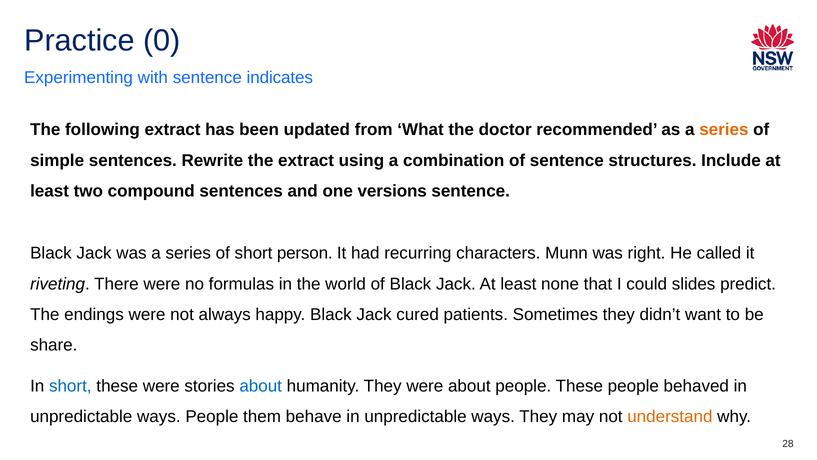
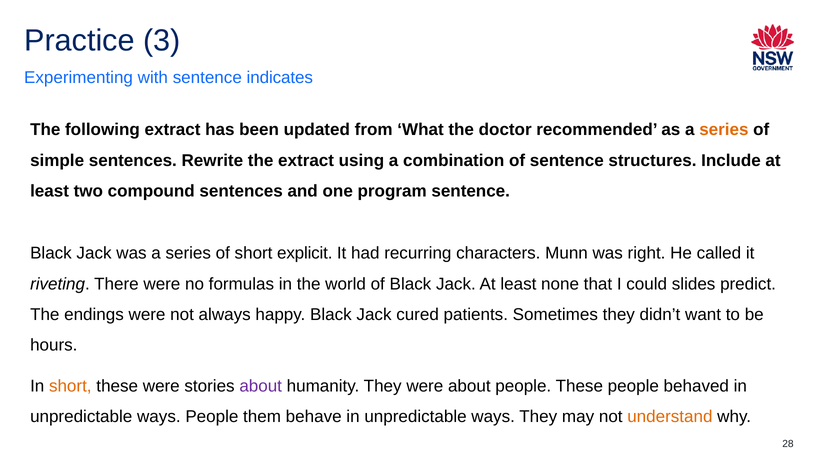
0: 0 -> 3 (162, 40)
versions: versions -> program (392, 191)
person: person -> explicit (305, 253)
share: share -> hours (54, 345)
short colour: blue -> orange (70, 386)
about colour: blue -> purple (261, 386)
